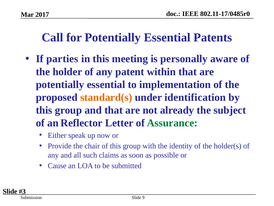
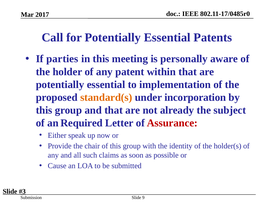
identification: identification -> incorporation (195, 97)
Reflector: Reflector -> Required (82, 123)
Assurance colour: green -> red (172, 123)
